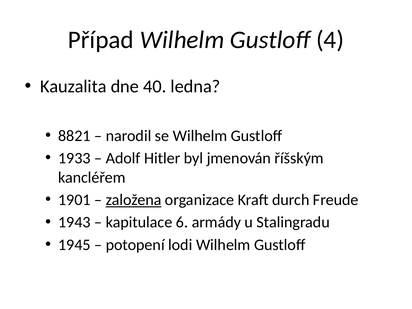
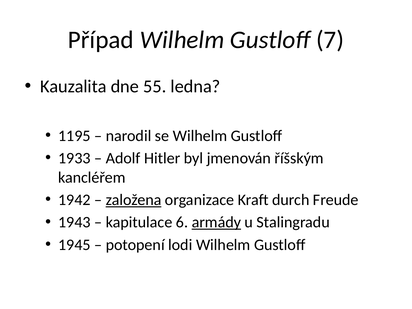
4: 4 -> 7 (330, 40)
40: 40 -> 55 (155, 86)
8821: 8821 -> 1195 (74, 136)
1901: 1901 -> 1942 (74, 200)
armády underline: none -> present (216, 222)
